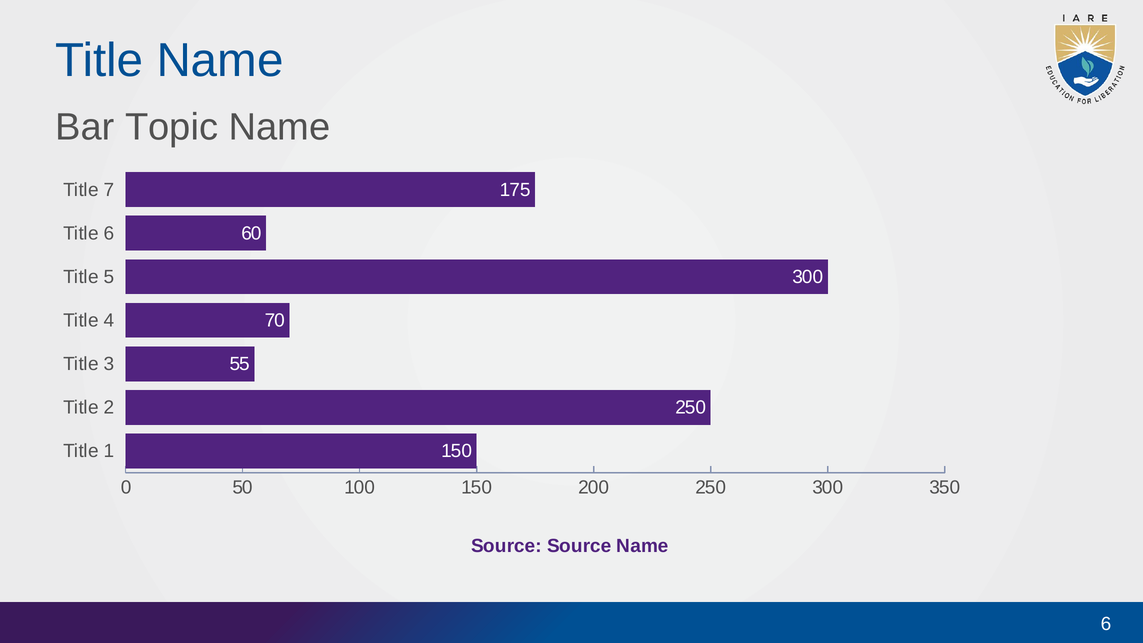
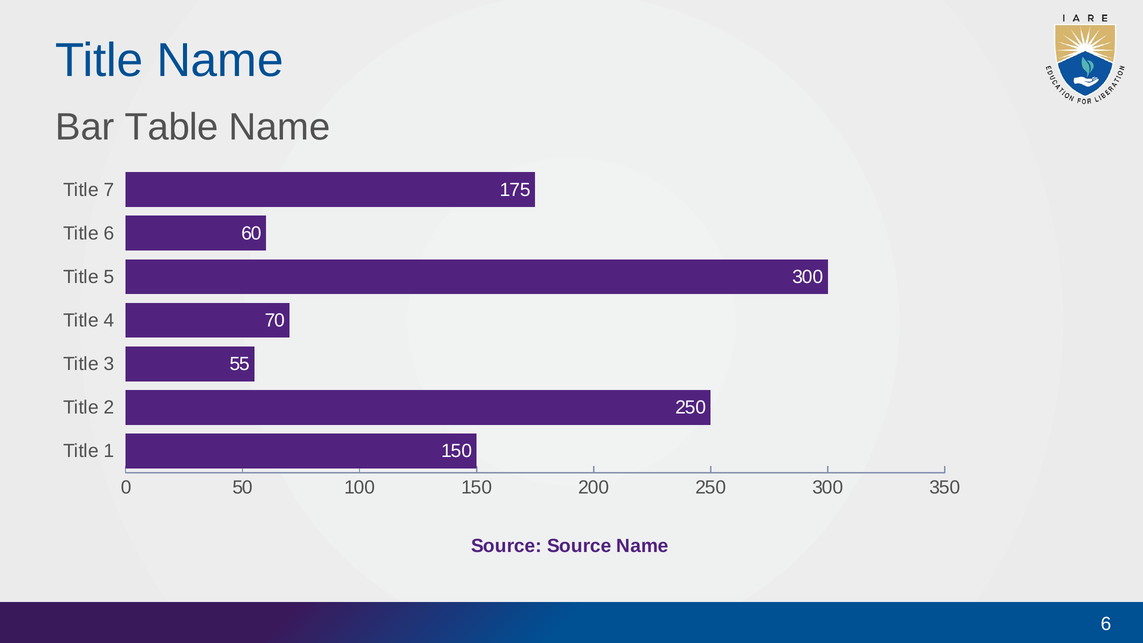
Topic: Topic -> Table (172, 127)
